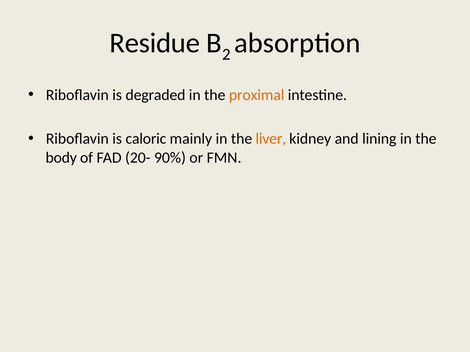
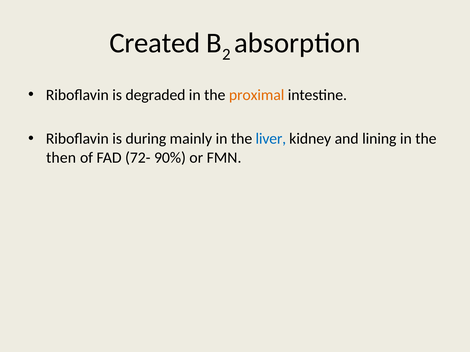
Residue: Residue -> Created (155, 43)
caloric: caloric -> during (146, 139)
liver colour: orange -> blue (271, 139)
body: body -> then (61, 158)
20-: 20- -> 72- (138, 158)
